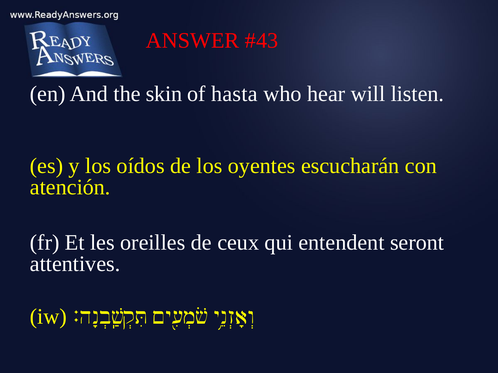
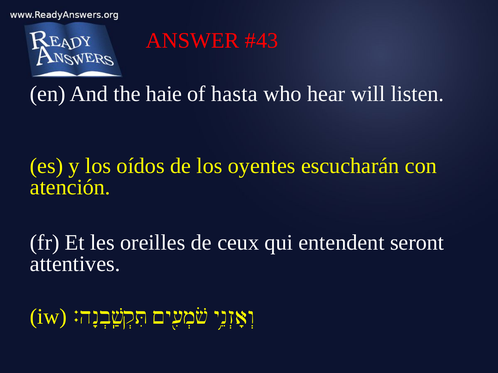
skin: skin -> haie (164, 94)
